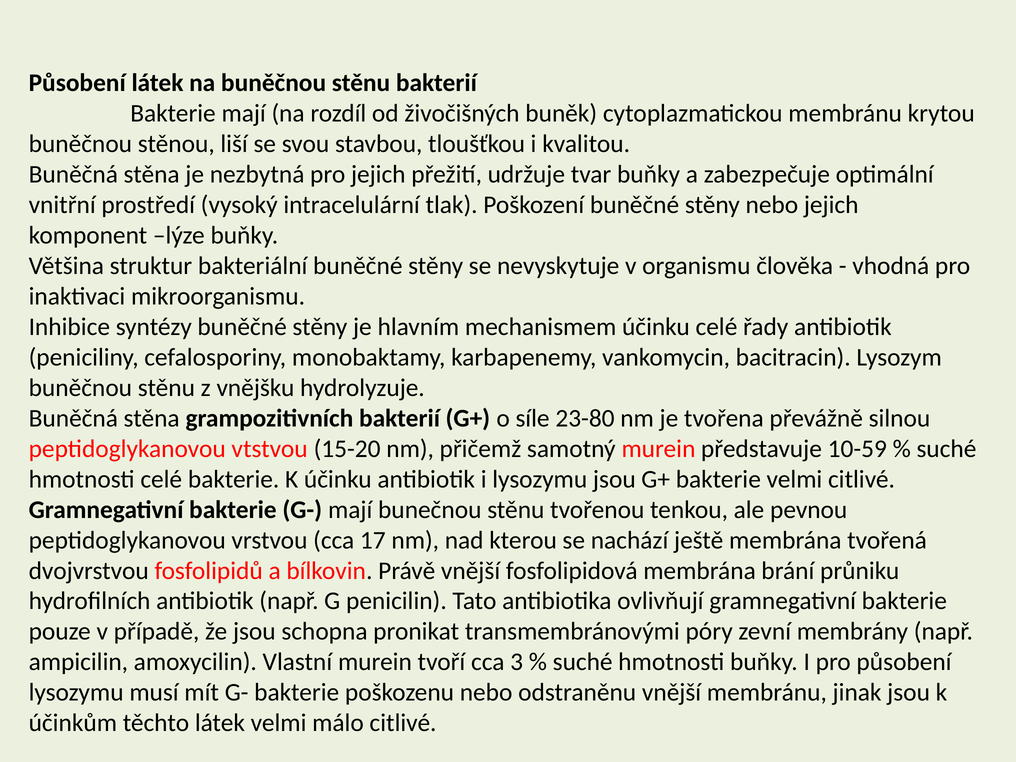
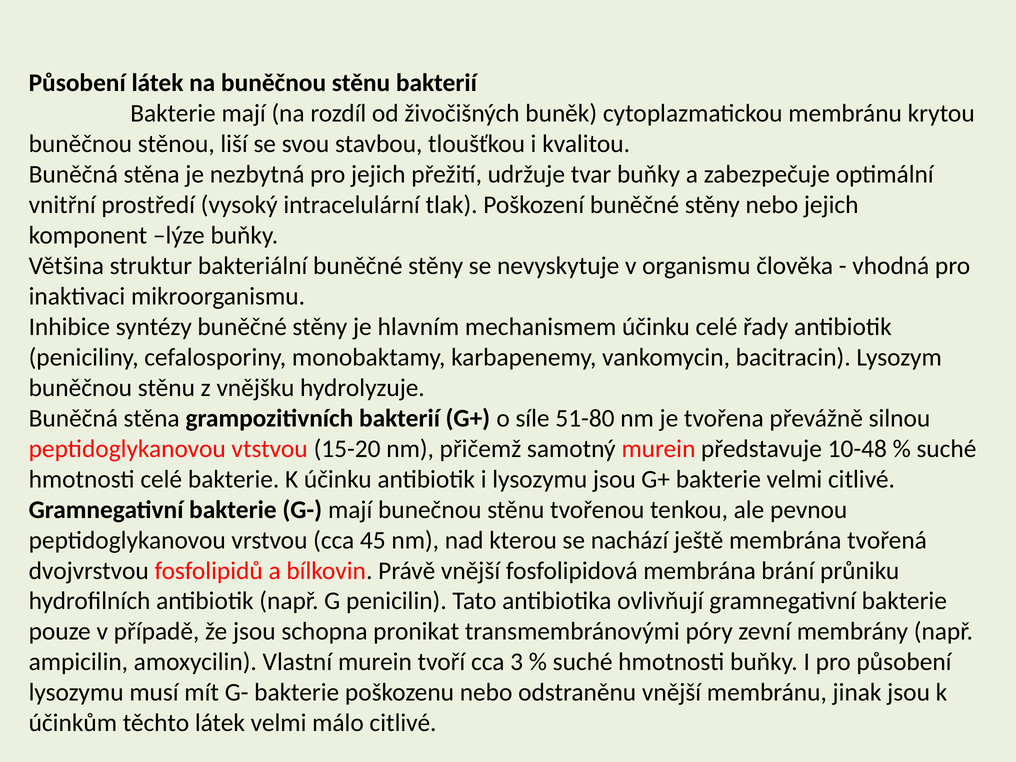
23-80: 23-80 -> 51-80 (585, 418)
10-59: 10-59 -> 10-48 (857, 449)
17: 17 -> 45 (373, 540)
